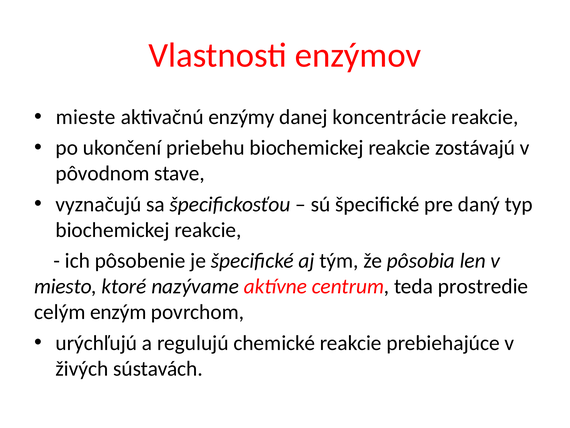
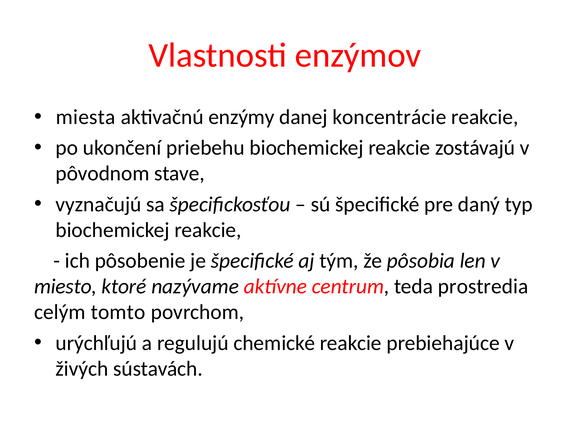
mieste: mieste -> miesta (86, 117)
prostredie: prostredie -> prostredia (483, 286)
enzým: enzým -> tomto (118, 312)
